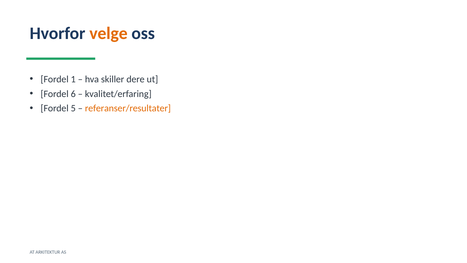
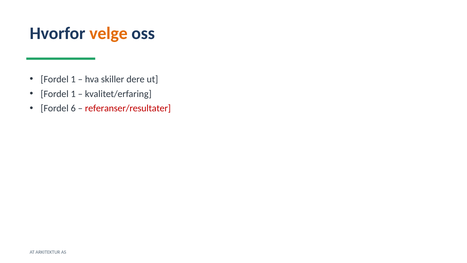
6: 6 -> 1 (73, 94)
5: 5 -> 6 (73, 108)
referanser/resultater colour: orange -> red (128, 108)
